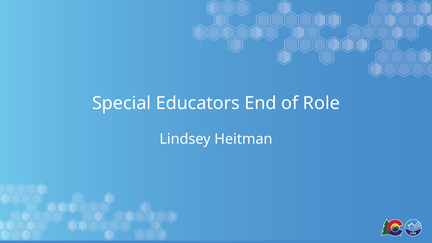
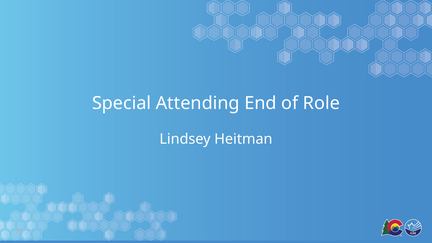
Educators: Educators -> Attending (198, 103)
